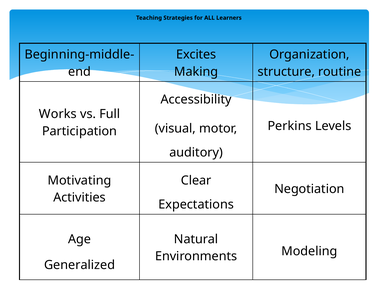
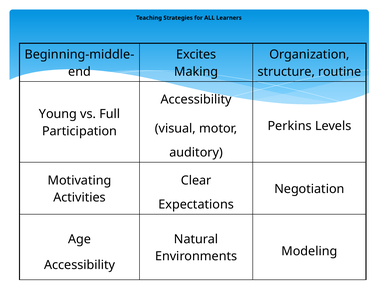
Works: Works -> Young (58, 114)
Generalized: Generalized -> Accessibility (80, 265)
